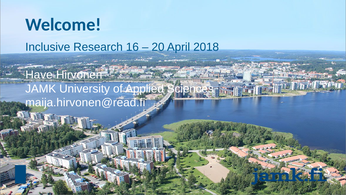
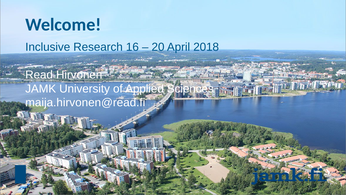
Have: Have -> Read (39, 75)
